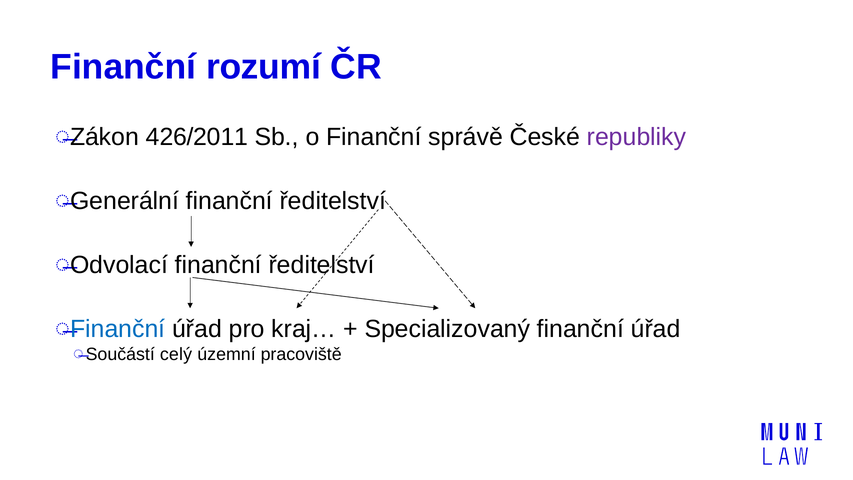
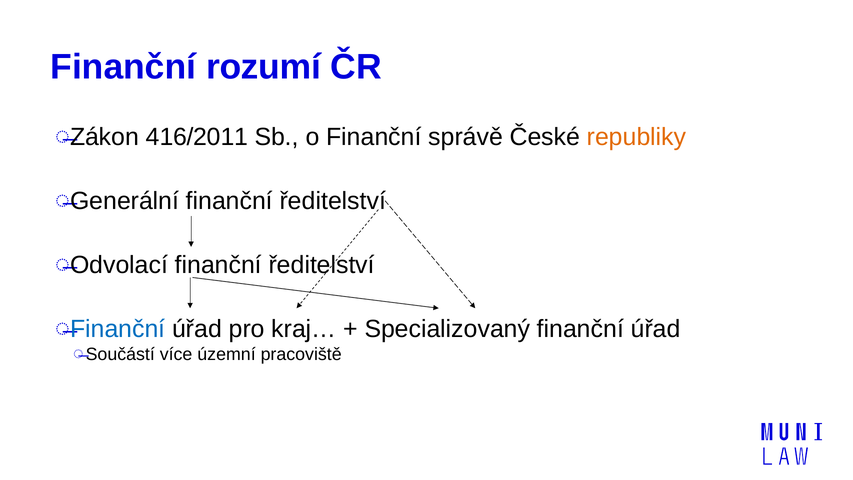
426/2011: 426/2011 -> 416/2011 (197, 137)
republiky colour: purple -> orange (637, 137)
celý: celý -> více (176, 354)
